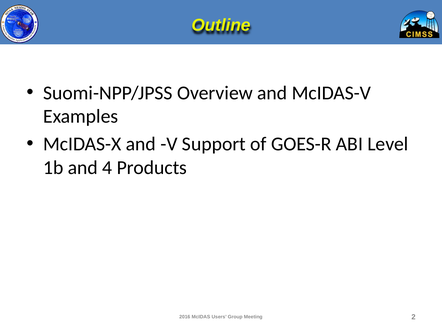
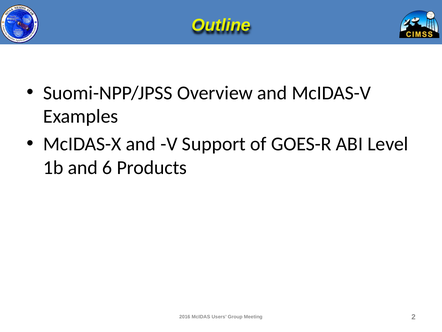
4: 4 -> 6 (107, 167)
